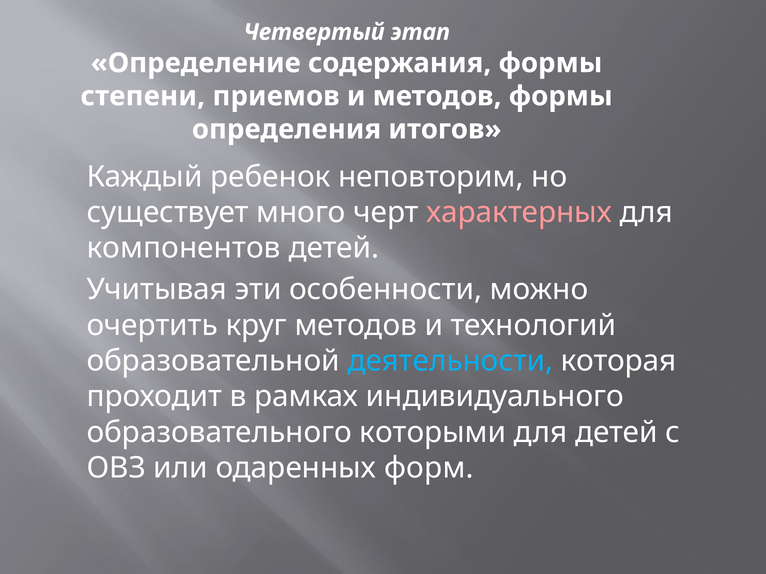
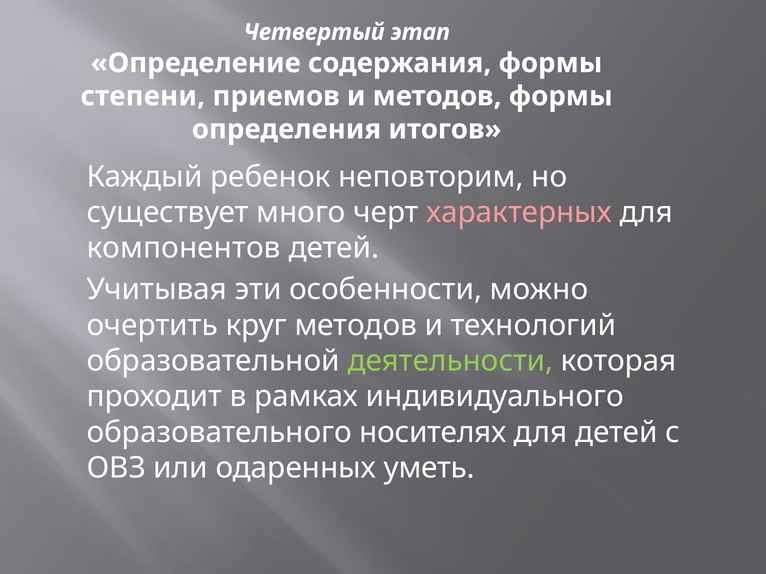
деятельности colour: light blue -> light green (450, 361)
которыми: которыми -> носителях (433, 433)
форм: форм -> уметь (429, 468)
